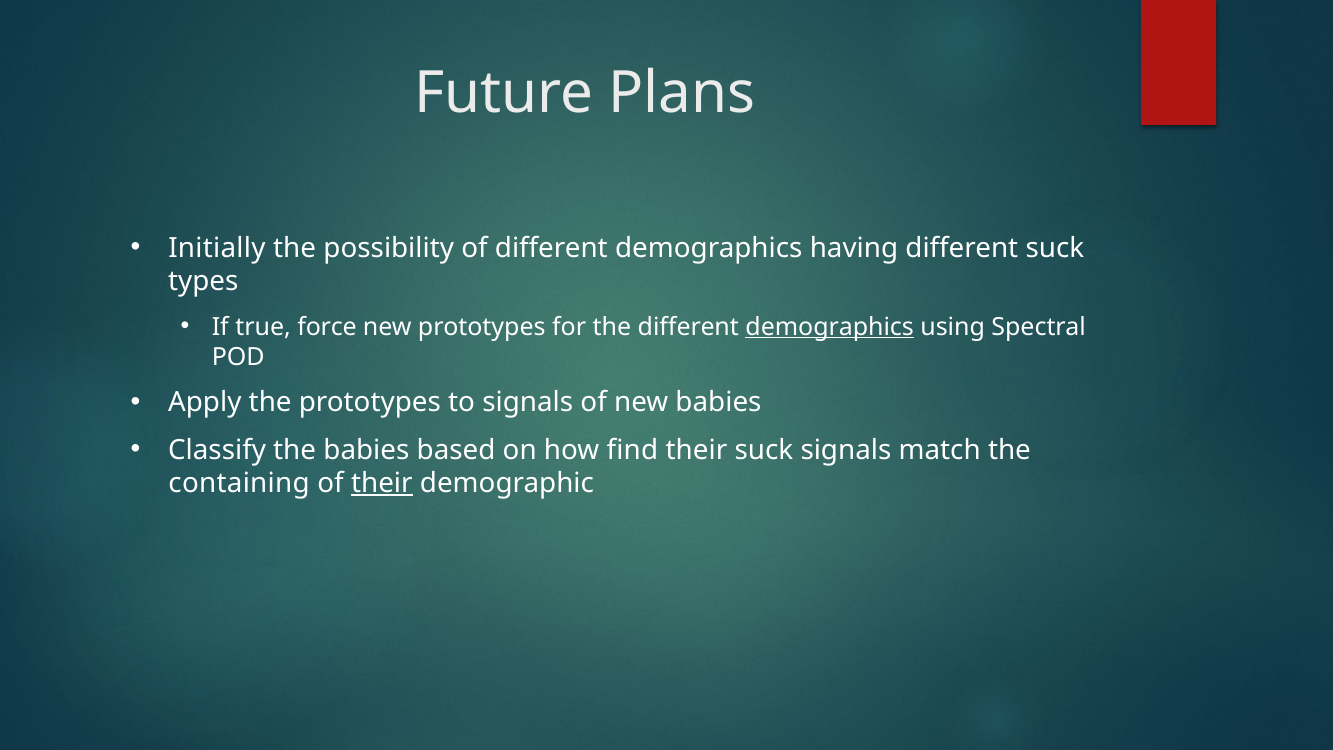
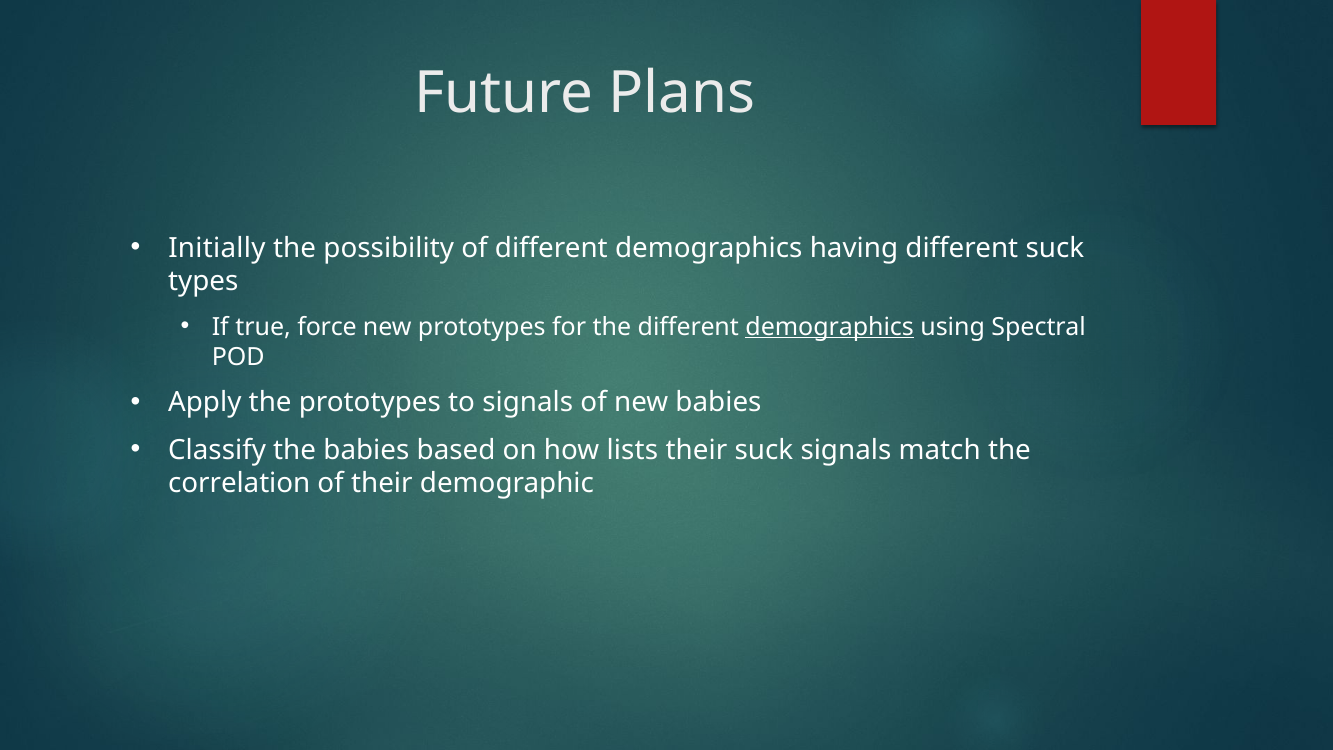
find: find -> lists (632, 450)
containing: containing -> correlation (239, 483)
their underline: present -> none (382, 483)
